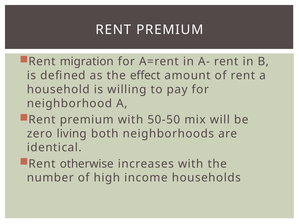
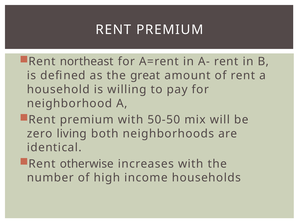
migration: migration -> northeast (87, 62)
effect: effect -> great (145, 76)
